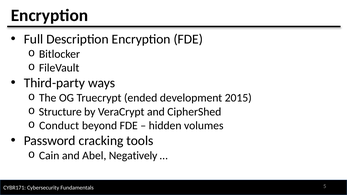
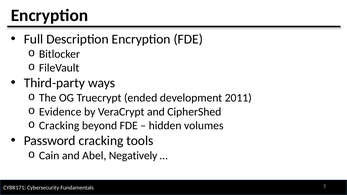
2015: 2015 -> 2011 (238, 98)
Structure: Structure -> Evidence (60, 112)
Conduct: Conduct -> Cracking (59, 126)
